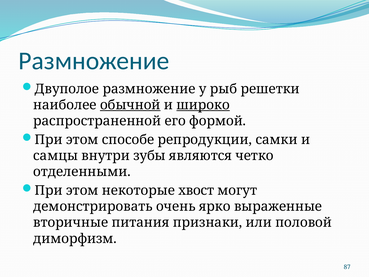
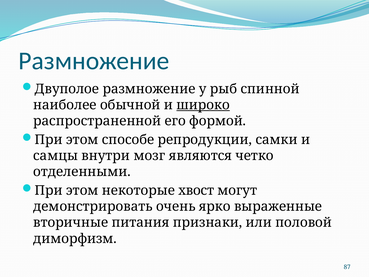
решетки: решетки -> спинной (270, 89)
обычной underline: present -> none (130, 105)
зубы: зубы -> мозг (149, 156)
